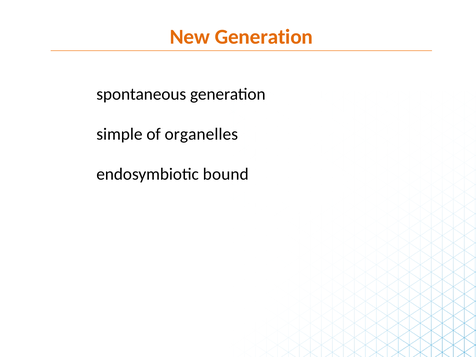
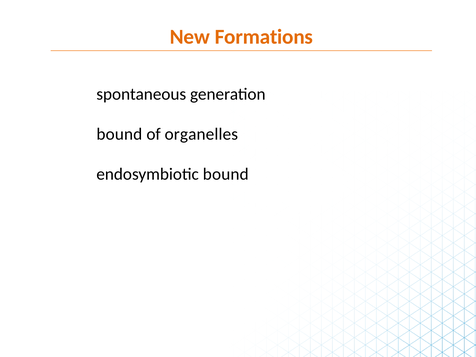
New Generation: Generation -> Formations (264, 37)
simple: simple -> bound (119, 134)
